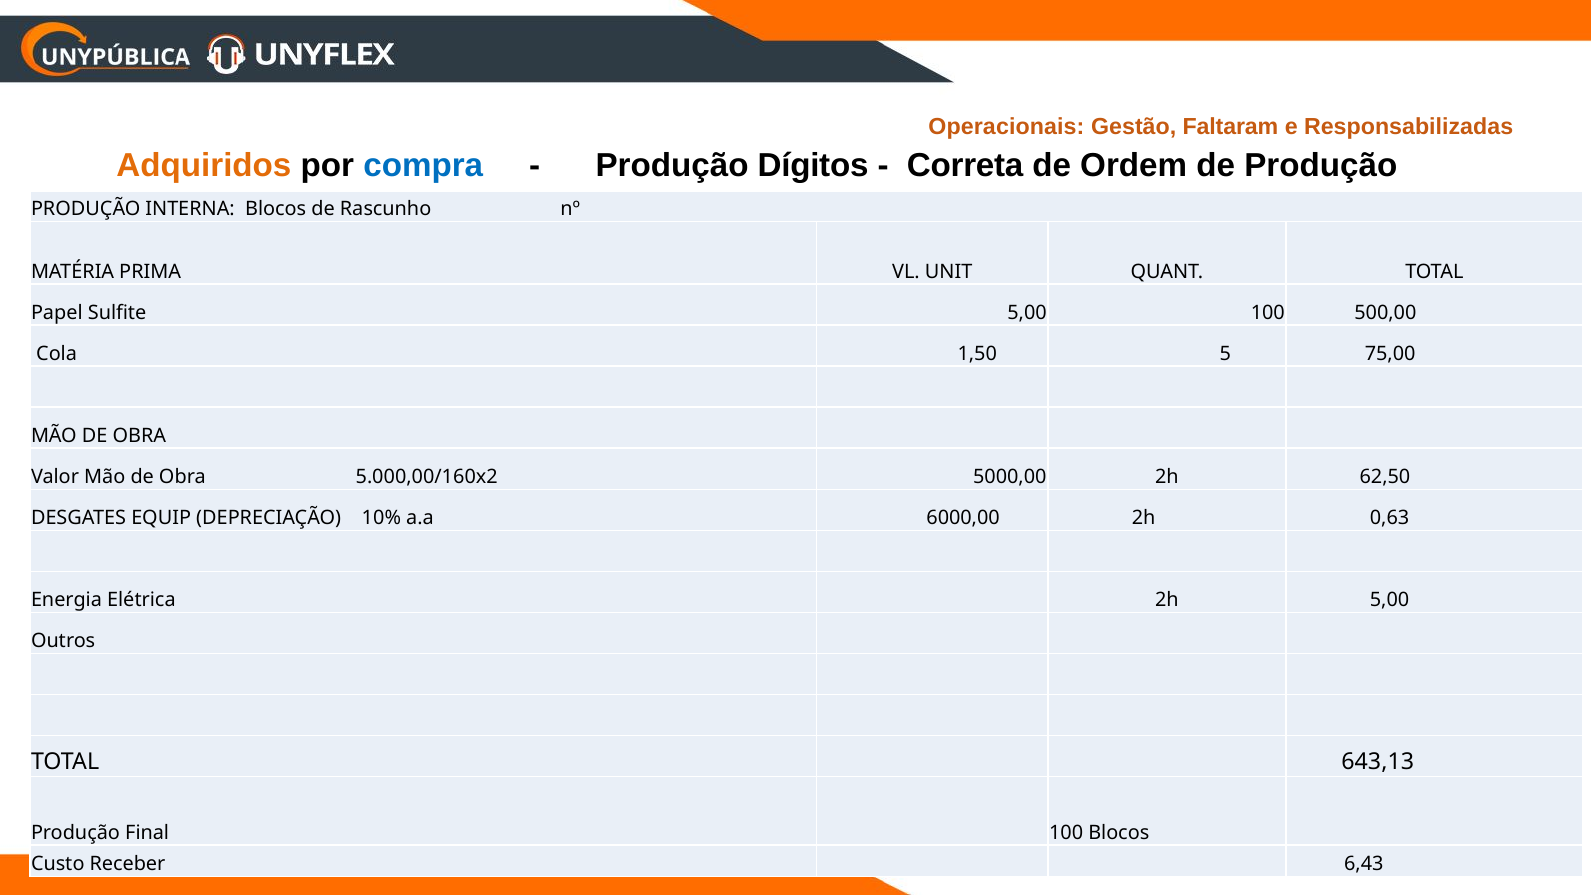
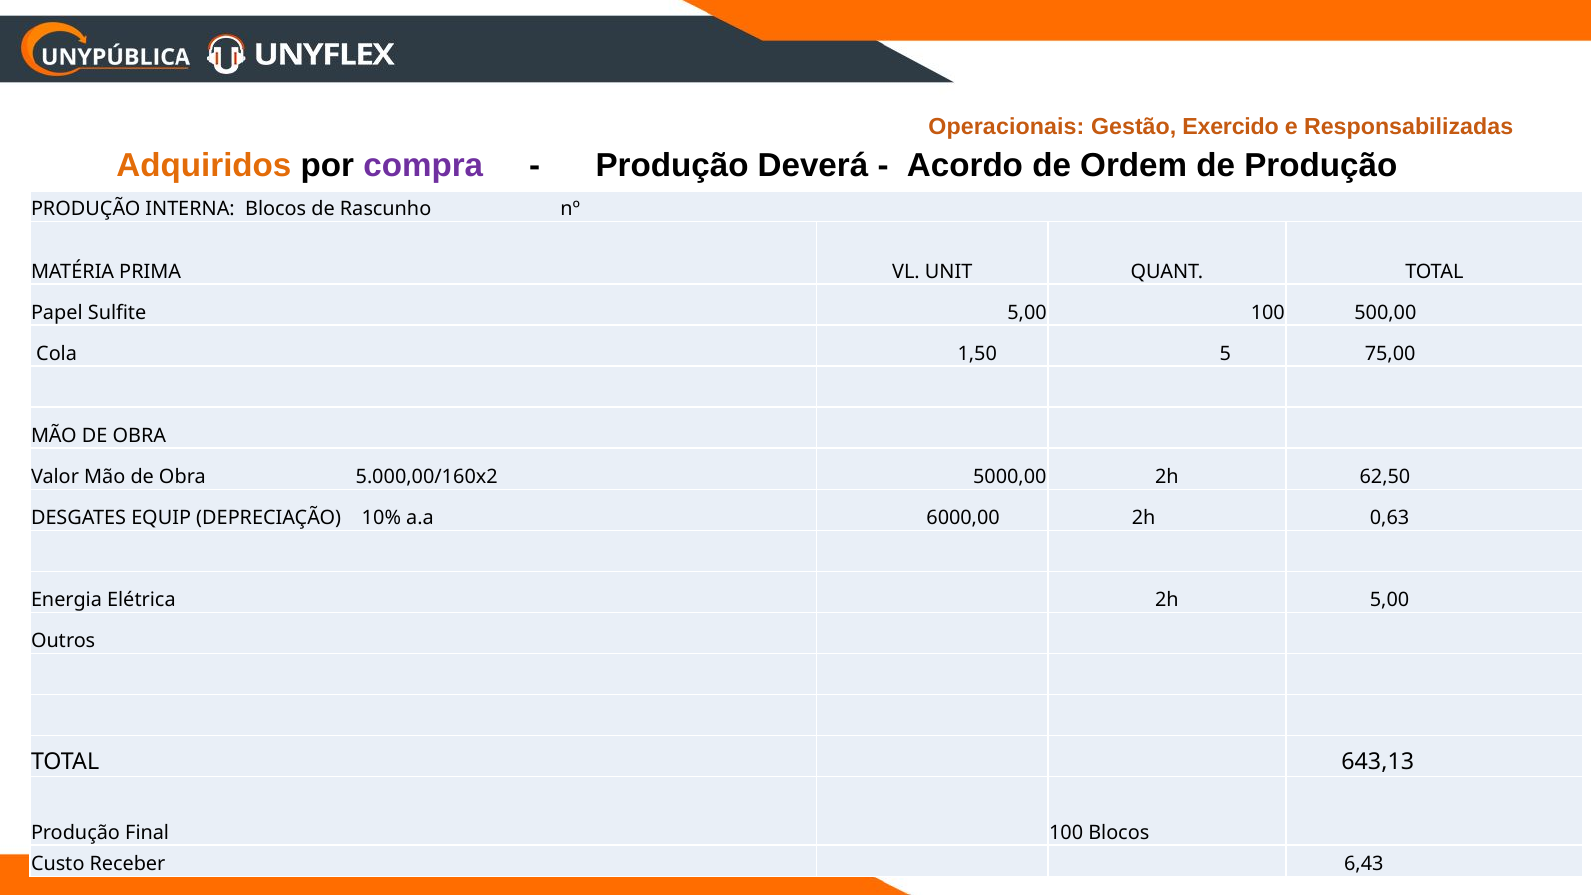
Faltaram: Faltaram -> Exercido (1231, 127)
compra colour: blue -> purple (423, 165)
Dígitos: Dígitos -> Deverá (813, 165)
Correta: Correta -> Acordo (965, 165)
